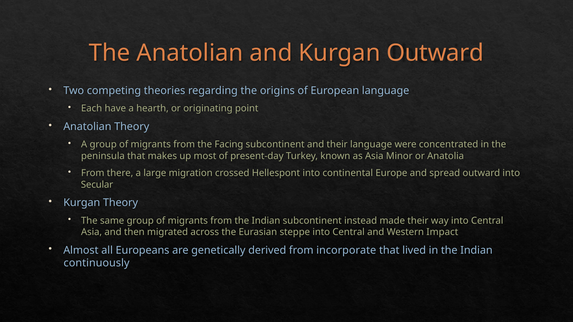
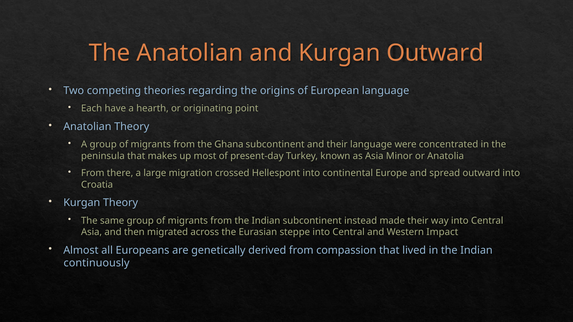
Facing: Facing -> Ghana (229, 145)
Secular: Secular -> Croatia (97, 185)
incorporate: incorporate -> compassion (346, 250)
